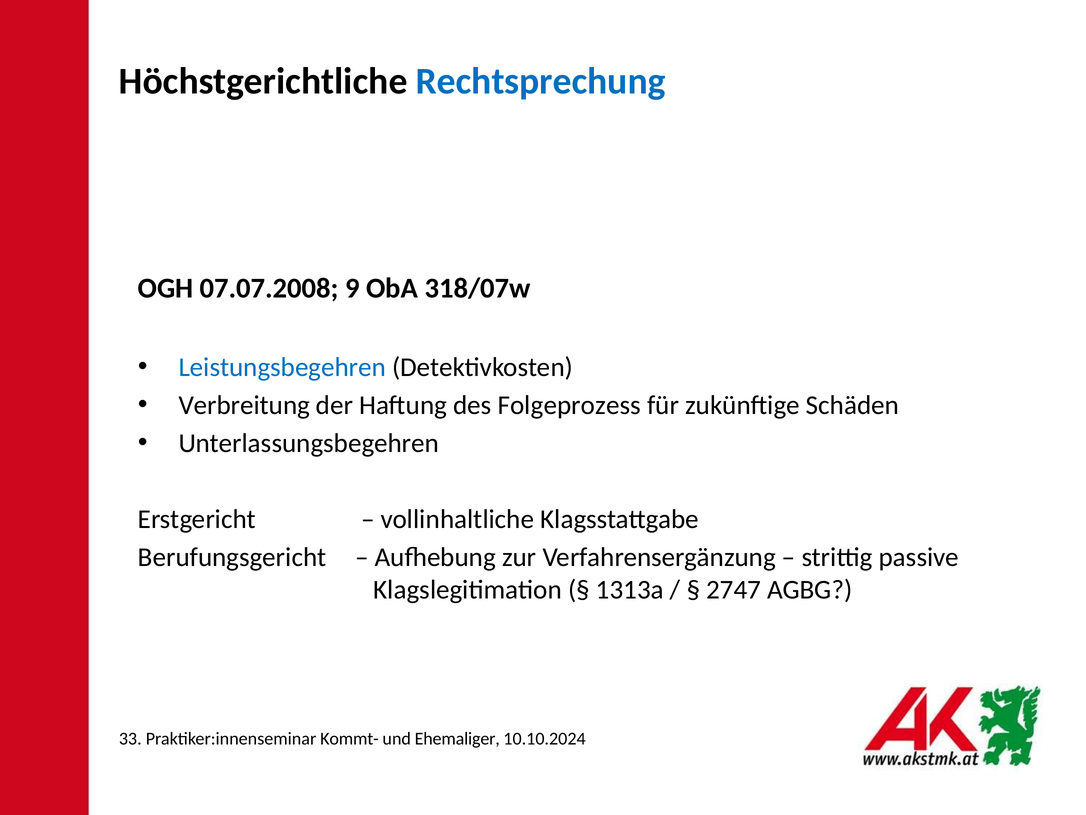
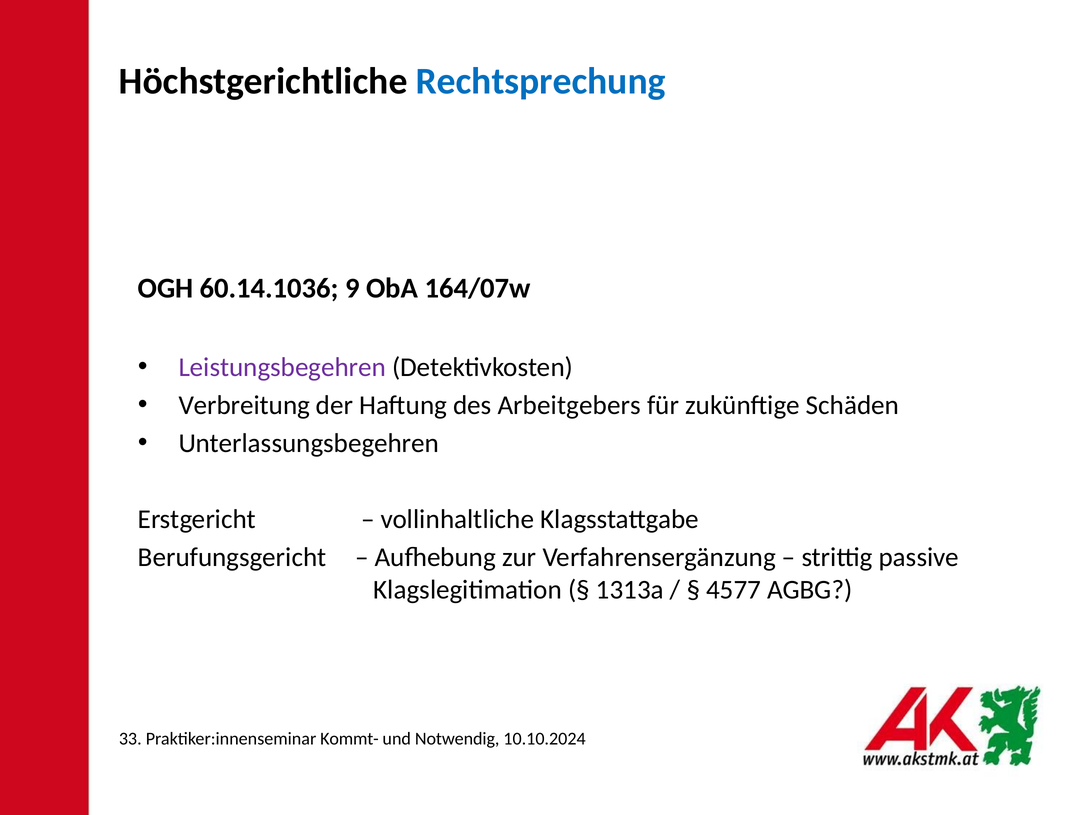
07.07.2008: 07.07.2008 -> 60.14.1036 (269, 288)
318/07w: 318/07w -> 164/07w (478, 288)
Leistungsbegehren colour: blue -> purple (282, 367)
Folgeprozess: Folgeprozess -> Arbeitgebers (569, 405)
2747: 2747 -> 4577 (734, 590)
Ehemaliger: Ehemaliger -> Notwendig (457, 739)
